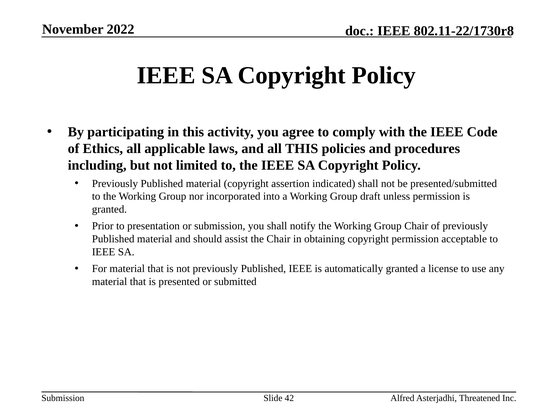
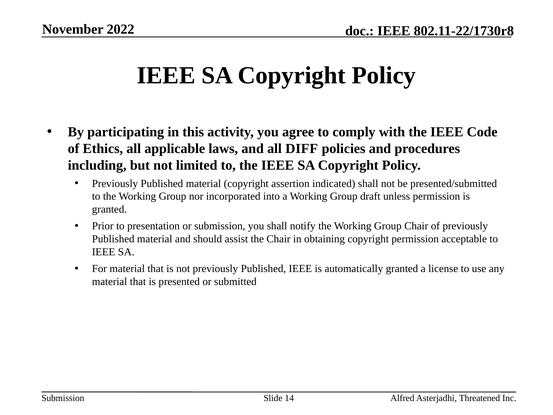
all THIS: THIS -> DIFF (302, 148)
42: 42 -> 14 (289, 398)
